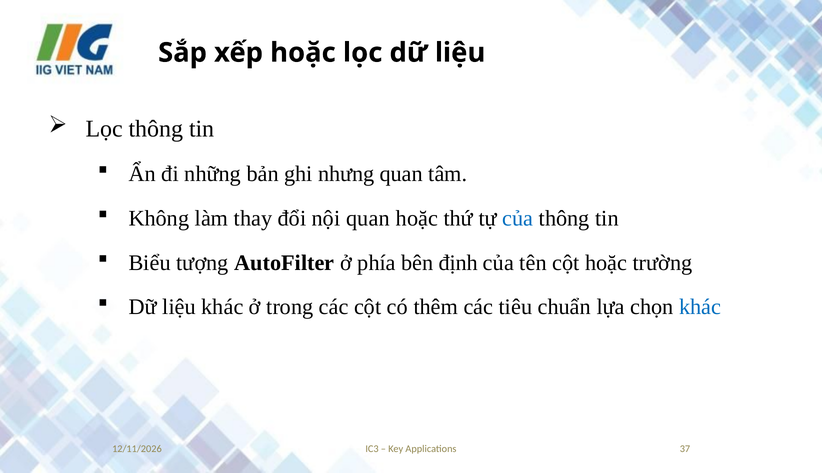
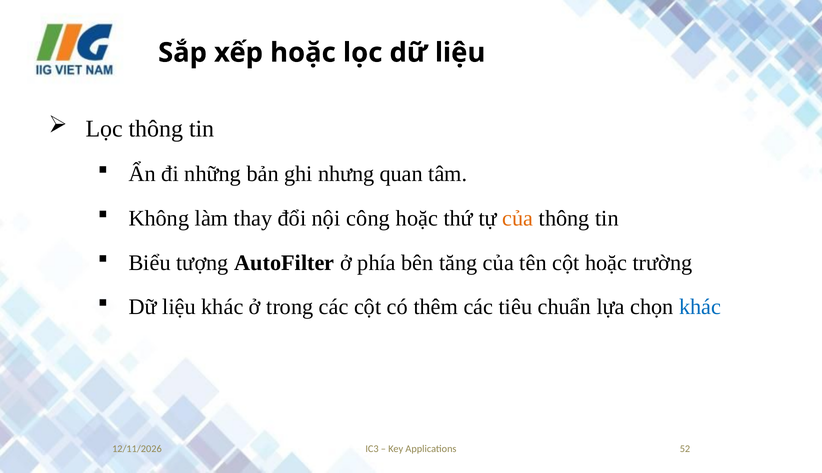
nội quan: quan -> công (368, 219)
của colour: blue -> orange (518, 219)
định: định -> tăng (458, 263)
37: 37 -> 52 (685, 449)
